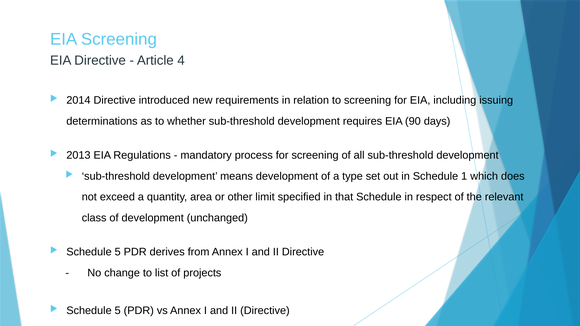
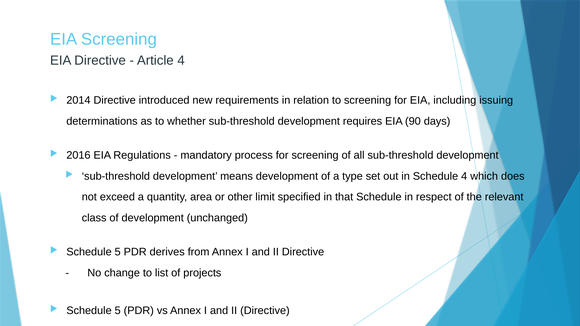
2013: 2013 -> 2016 (78, 155)
Schedule 1: 1 -> 4 (464, 176)
